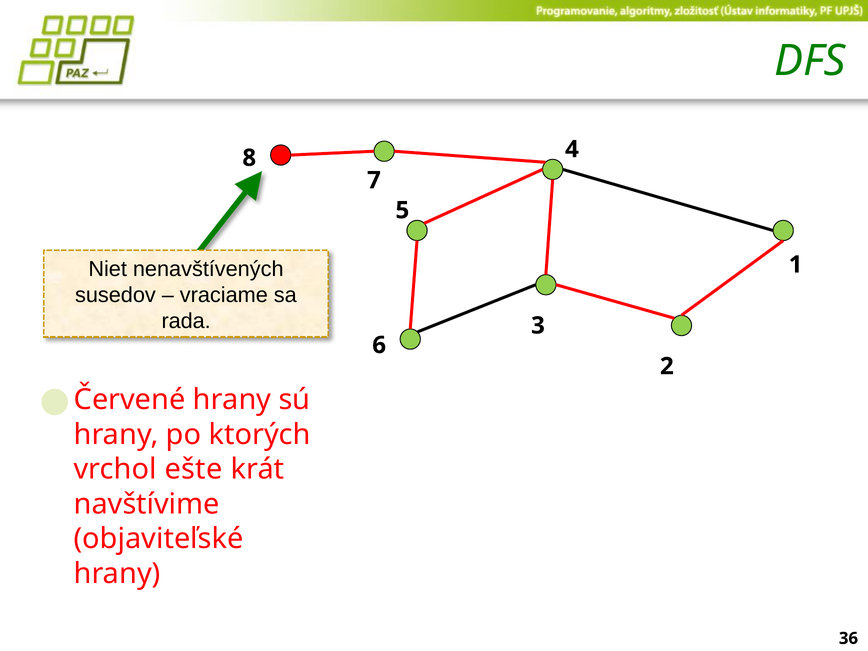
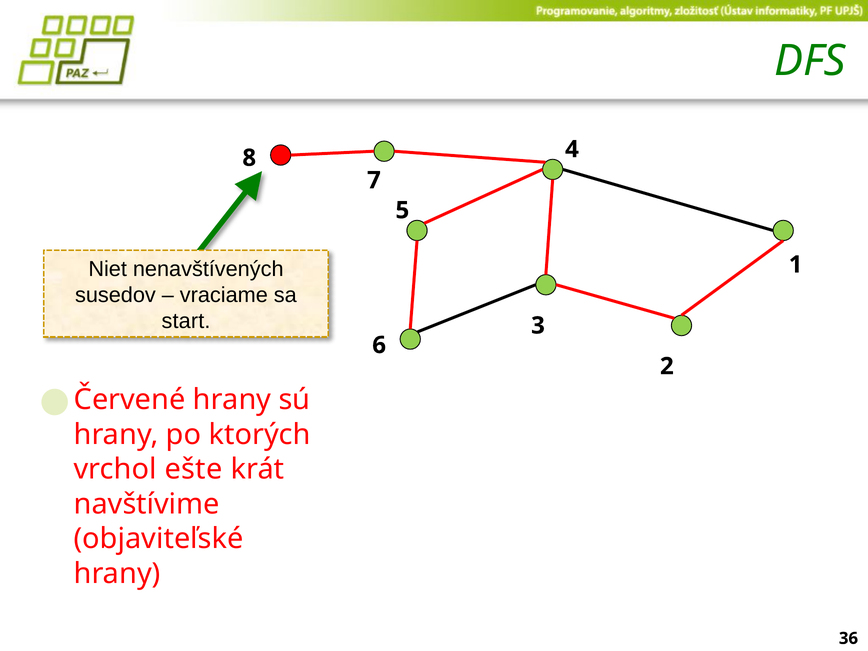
rada: rada -> start (186, 321)
